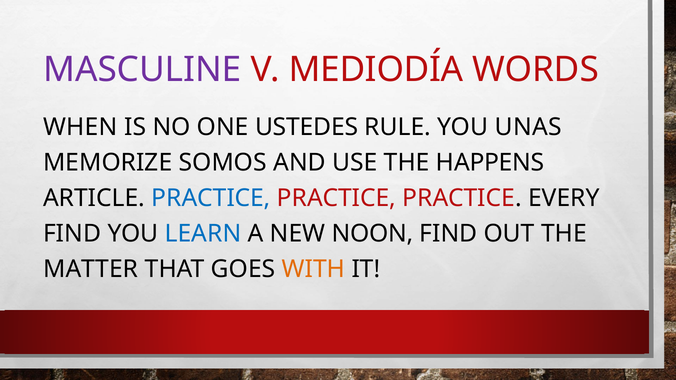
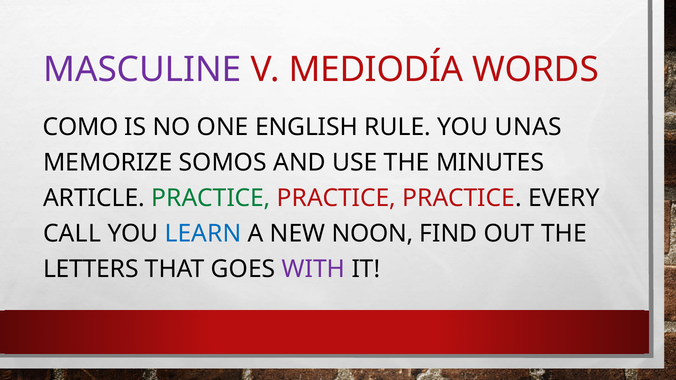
WHEN: WHEN -> COMO (81, 127)
USTEDES: USTEDES -> ENGLISH (307, 127)
HAPPENS: HAPPENS -> MINUTES (490, 163)
PRACTICE colour: blue -> green (211, 198)
FIND: FIND -> CALL (72, 234)
MATTER: MATTER -> LETTERS (91, 269)
WITH colour: orange -> purple (314, 269)
